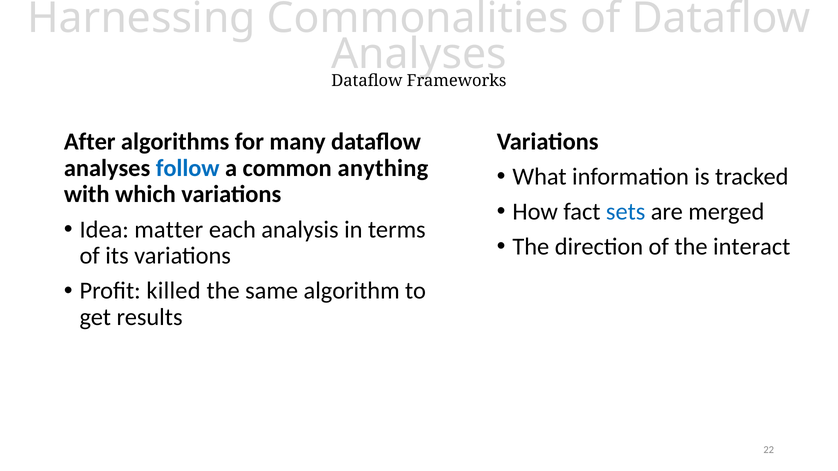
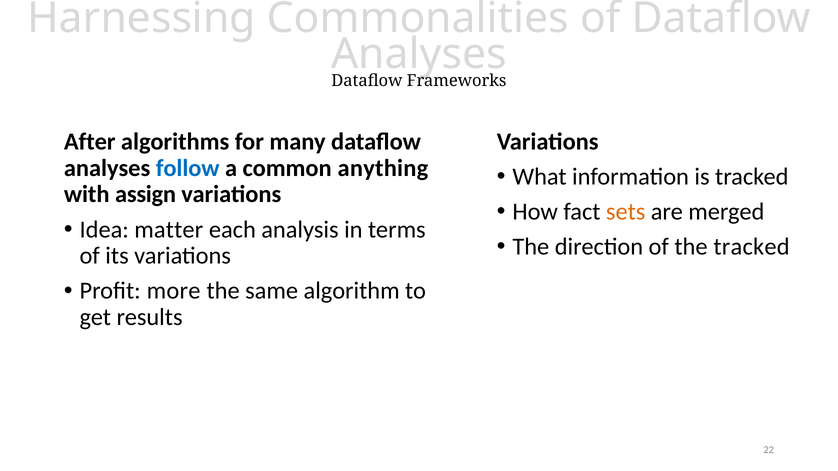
which: which -> assign (146, 194)
sets colour: blue -> orange (626, 212)
the interact: interact -> tracked (752, 247)
killed: killed -> more (174, 291)
